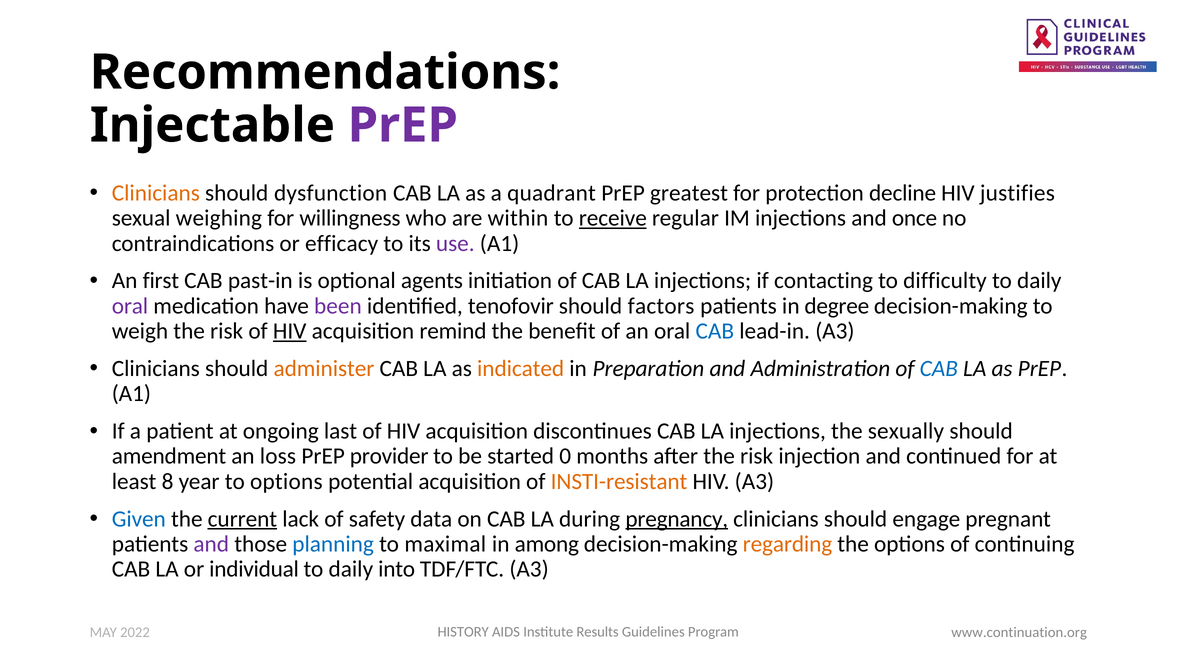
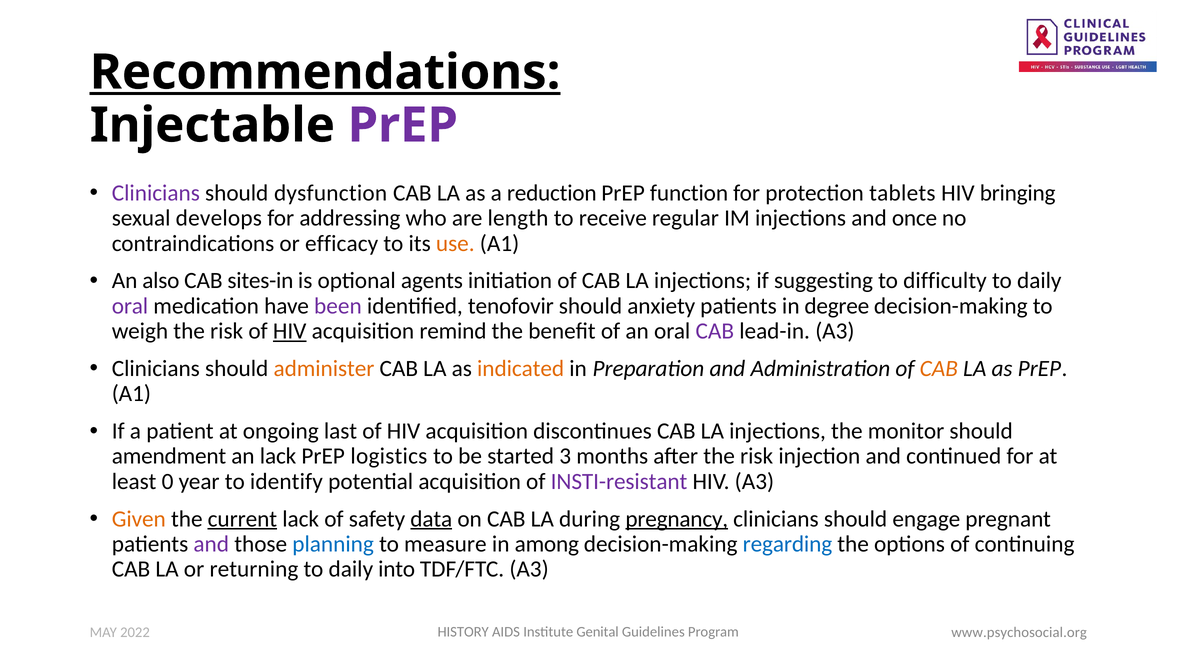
Recommendations underline: none -> present (325, 72)
Clinicians colour: orange -> purple (156, 193)
quadrant: quadrant -> reduction (552, 193)
greatest: greatest -> function (689, 193)
decline: decline -> tablets (902, 193)
justifies: justifies -> bringing (1018, 193)
weighing: weighing -> develops (219, 218)
willingness: willingness -> addressing (350, 218)
within: within -> length (518, 218)
receive underline: present -> none (613, 218)
use colour: purple -> orange (455, 243)
first: first -> also (161, 281)
past-in: past-in -> sites-in (260, 281)
contacting: contacting -> suggesting (824, 281)
factors: factors -> anxiety (661, 306)
CAB colour: blue -> purple (715, 331)
CAB colour: blue -> orange (939, 369)
sexually: sexually -> monitor (906, 431)
an loss: loss -> lack (278, 456)
provider: provider -> logistics (389, 456)
0: 0 -> 3 (565, 456)
8: 8 -> 0 (168, 482)
to options: options -> identify (286, 482)
INSTI-resistant colour: orange -> purple (619, 482)
Given colour: blue -> orange (139, 519)
data underline: none -> present (431, 519)
maximal: maximal -> measure (445, 544)
regarding colour: orange -> blue (787, 544)
individual: individual -> returning (254, 569)
Results: Results -> Genital (598, 632)
www.continuation.org: www.continuation.org -> www.psychosocial.org (1019, 632)
